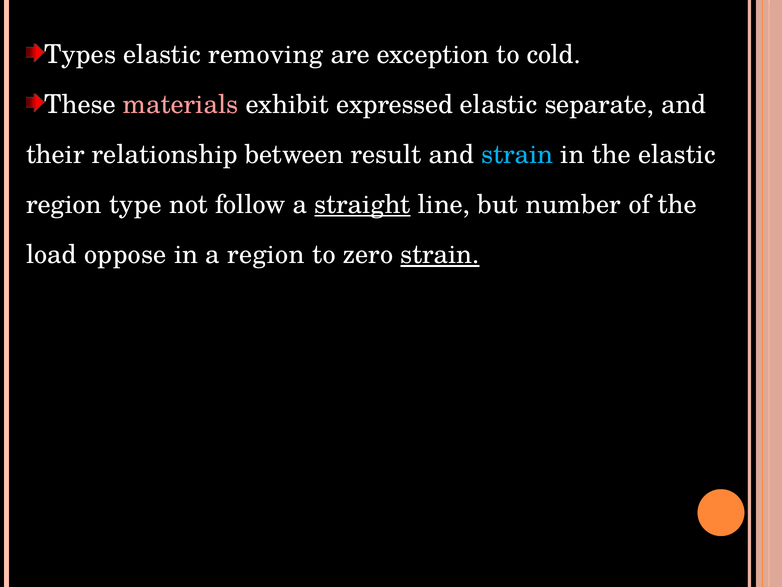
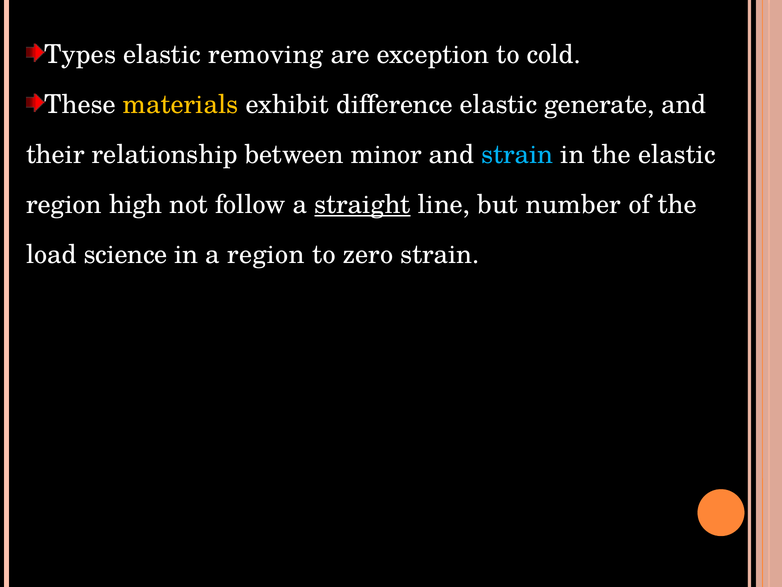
materials colour: pink -> yellow (181, 104)
expressed: expressed -> difference (395, 104)
separate: separate -> generate (599, 104)
result: result -> minor (386, 155)
type: type -> high (136, 205)
oppose: oppose -> science (126, 255)
strain underline: present -> none (440, 255)
